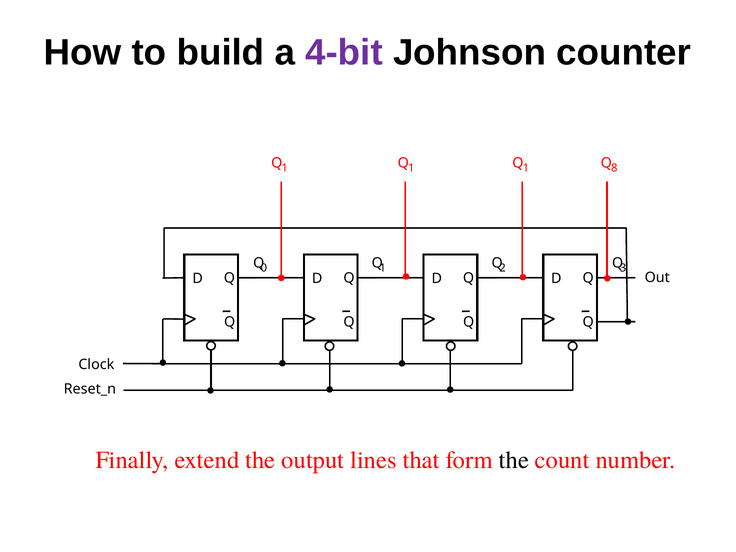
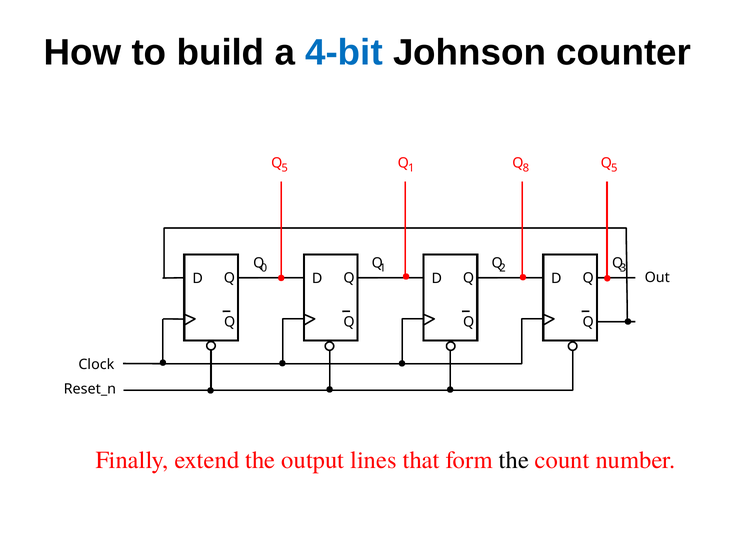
4-bit colour: purple -> blue (344, 53)
1: 1 -> 5 (285, 168)
1: 1 -> 8 (526, 168)
8: 8 -> 5 (614, 168)
